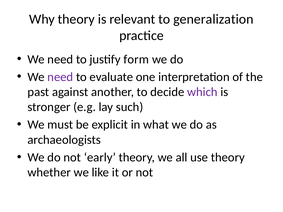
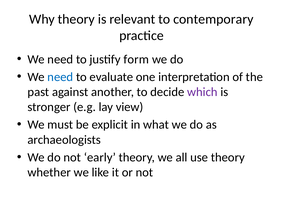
generalization: generalization -> contemporary (213, 19)
need colour: purple -> blue (60, 77)
such: such -> view (130, 107)
